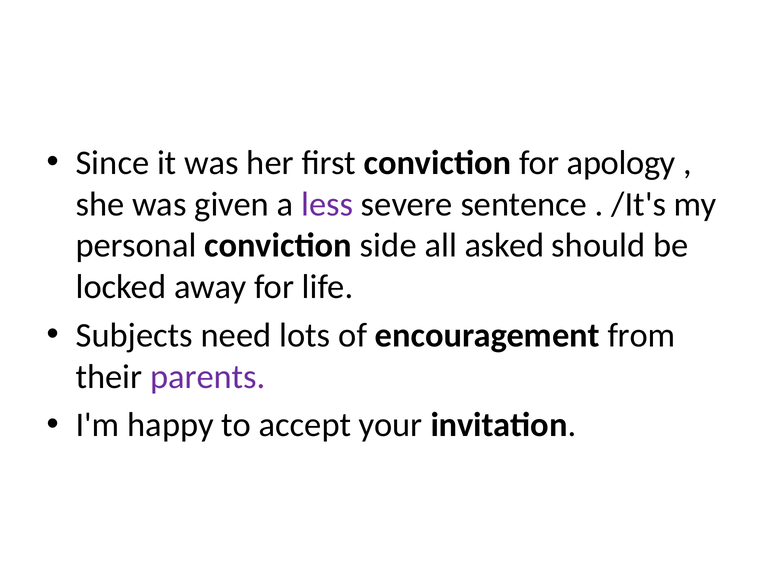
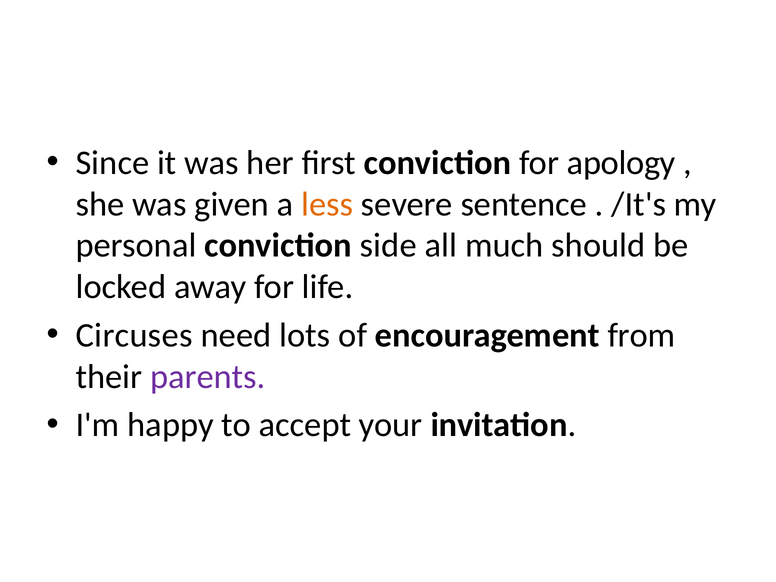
less colour: purple -> orange (327, 204)
asked: asked -> much (504, 246)
Subjects: Subjects -> Circuses (134, 335)
